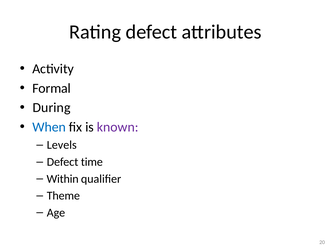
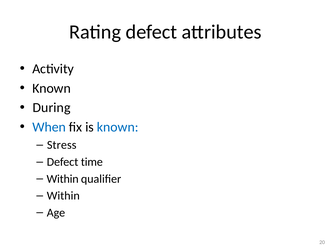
Formal: Formal -> Known (52, 88)
known colour: purple -> blue (118, 127)
Levels: Levels -> Stress (62, 145)
Theme: Theme -> Within (63, 196)
